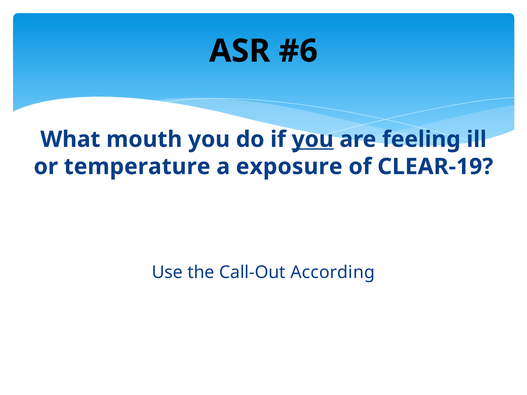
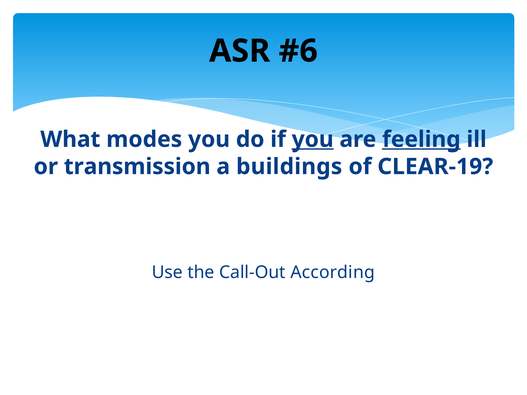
mouth: mouth -> modes (144, 139)
feeling underline: none -> present (421, 139)
temperature: temperature -> transmission (137, 167)
exposure: exposure -> buildings (289, 167)
